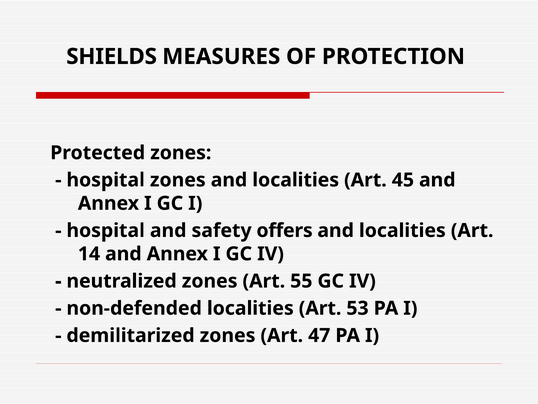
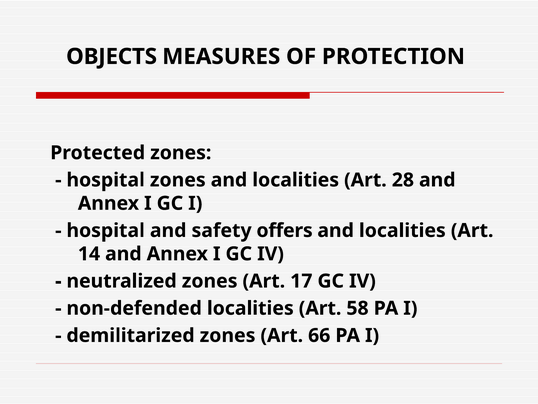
SHIELDS: SHIELDS -> OBJECTS (112, 56)
45: 45 -> 28 (403, 180)
55: 55 -> 17 (301, 281)
53: 53 -> 58 (358, 308)
47: 47 -> 66 (319, 335)
